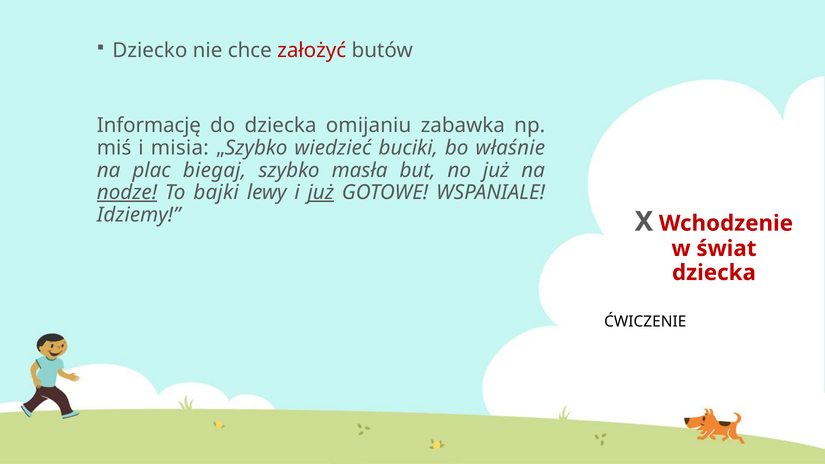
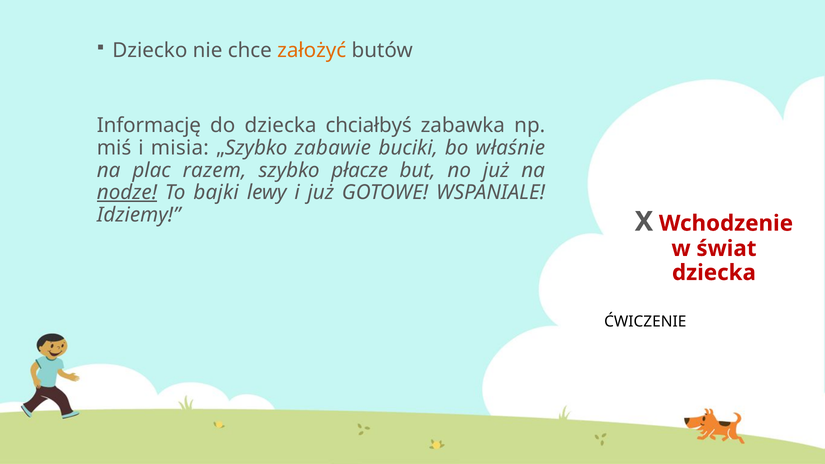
założyć colour: red -> orange (312, 50)
omijaniu: omijaniu -> chciałbyś (369, 126)
wiedzieć: wiedzieć -> zabawie (333, 148)
biegaj: biegaj -> razem (215, 170)
masła: masła -> płacze (360, 170)
już underline: present -> none (321, 192)
